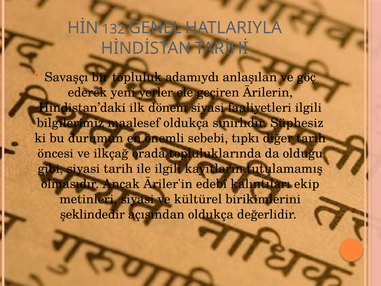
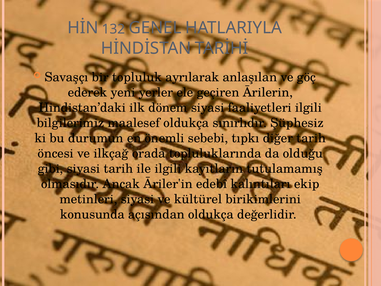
adamıydı: adamıydı -> ayrılarak (192, 77)
şeklindedir: şeklindedir -> konusunda (92, 214)
